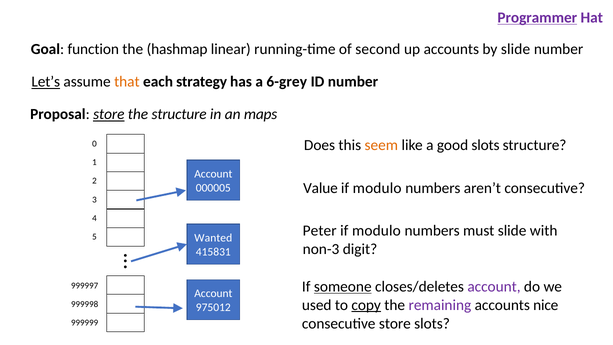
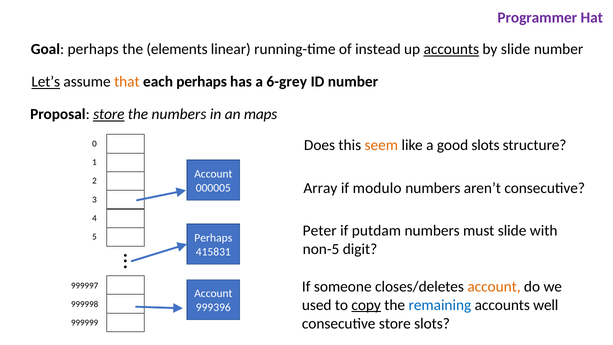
Programmer underline: present -> none (537, 18)
Goal function: function -> perhaps (93, 49)
hashmap: hashmap -> elements (177, 49)
second: second -> instead (378, 49)
accounts underline: none -> present (451, 49)
each strategy: strategy -> perhaps (202, 82)
the structure: structure -> numbers (179, 114)
Value: Value -> Array (320, 188)
modulo: modulo -> putdam (376, 231)
Wanted: Wanted -> Perhaps (213, 238)
non-3: non-3 -> non-5 (321, 249)
someone underline: present -> none (343, 286)
account colour: purple -> orange (494, 286)
remaining colour: purple -> blue (440, 305)
nice: nice -> well (546, 305)
975012: 975012 -> 999396 (213, 307)
